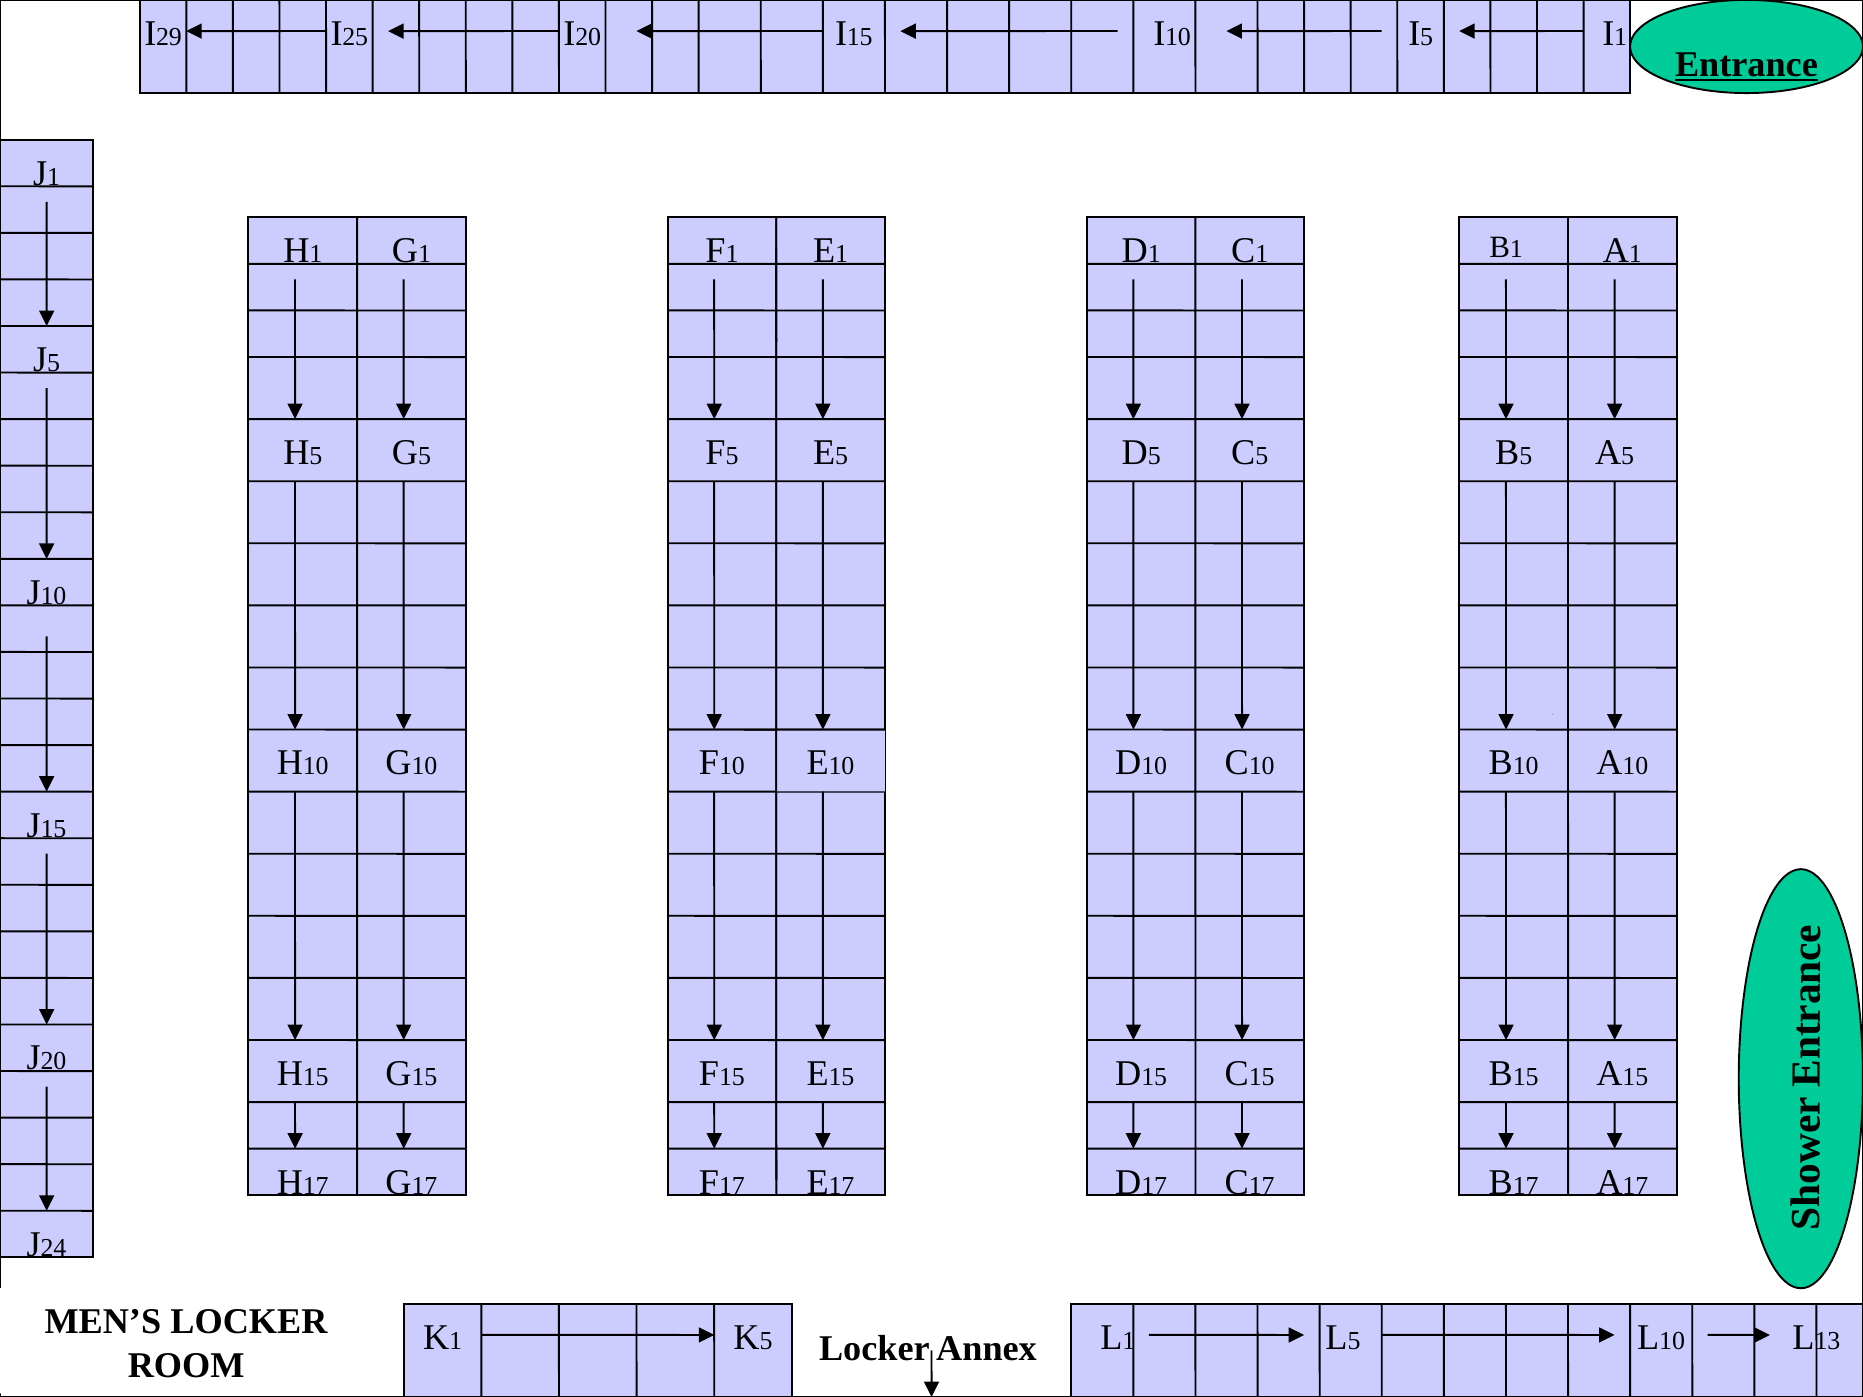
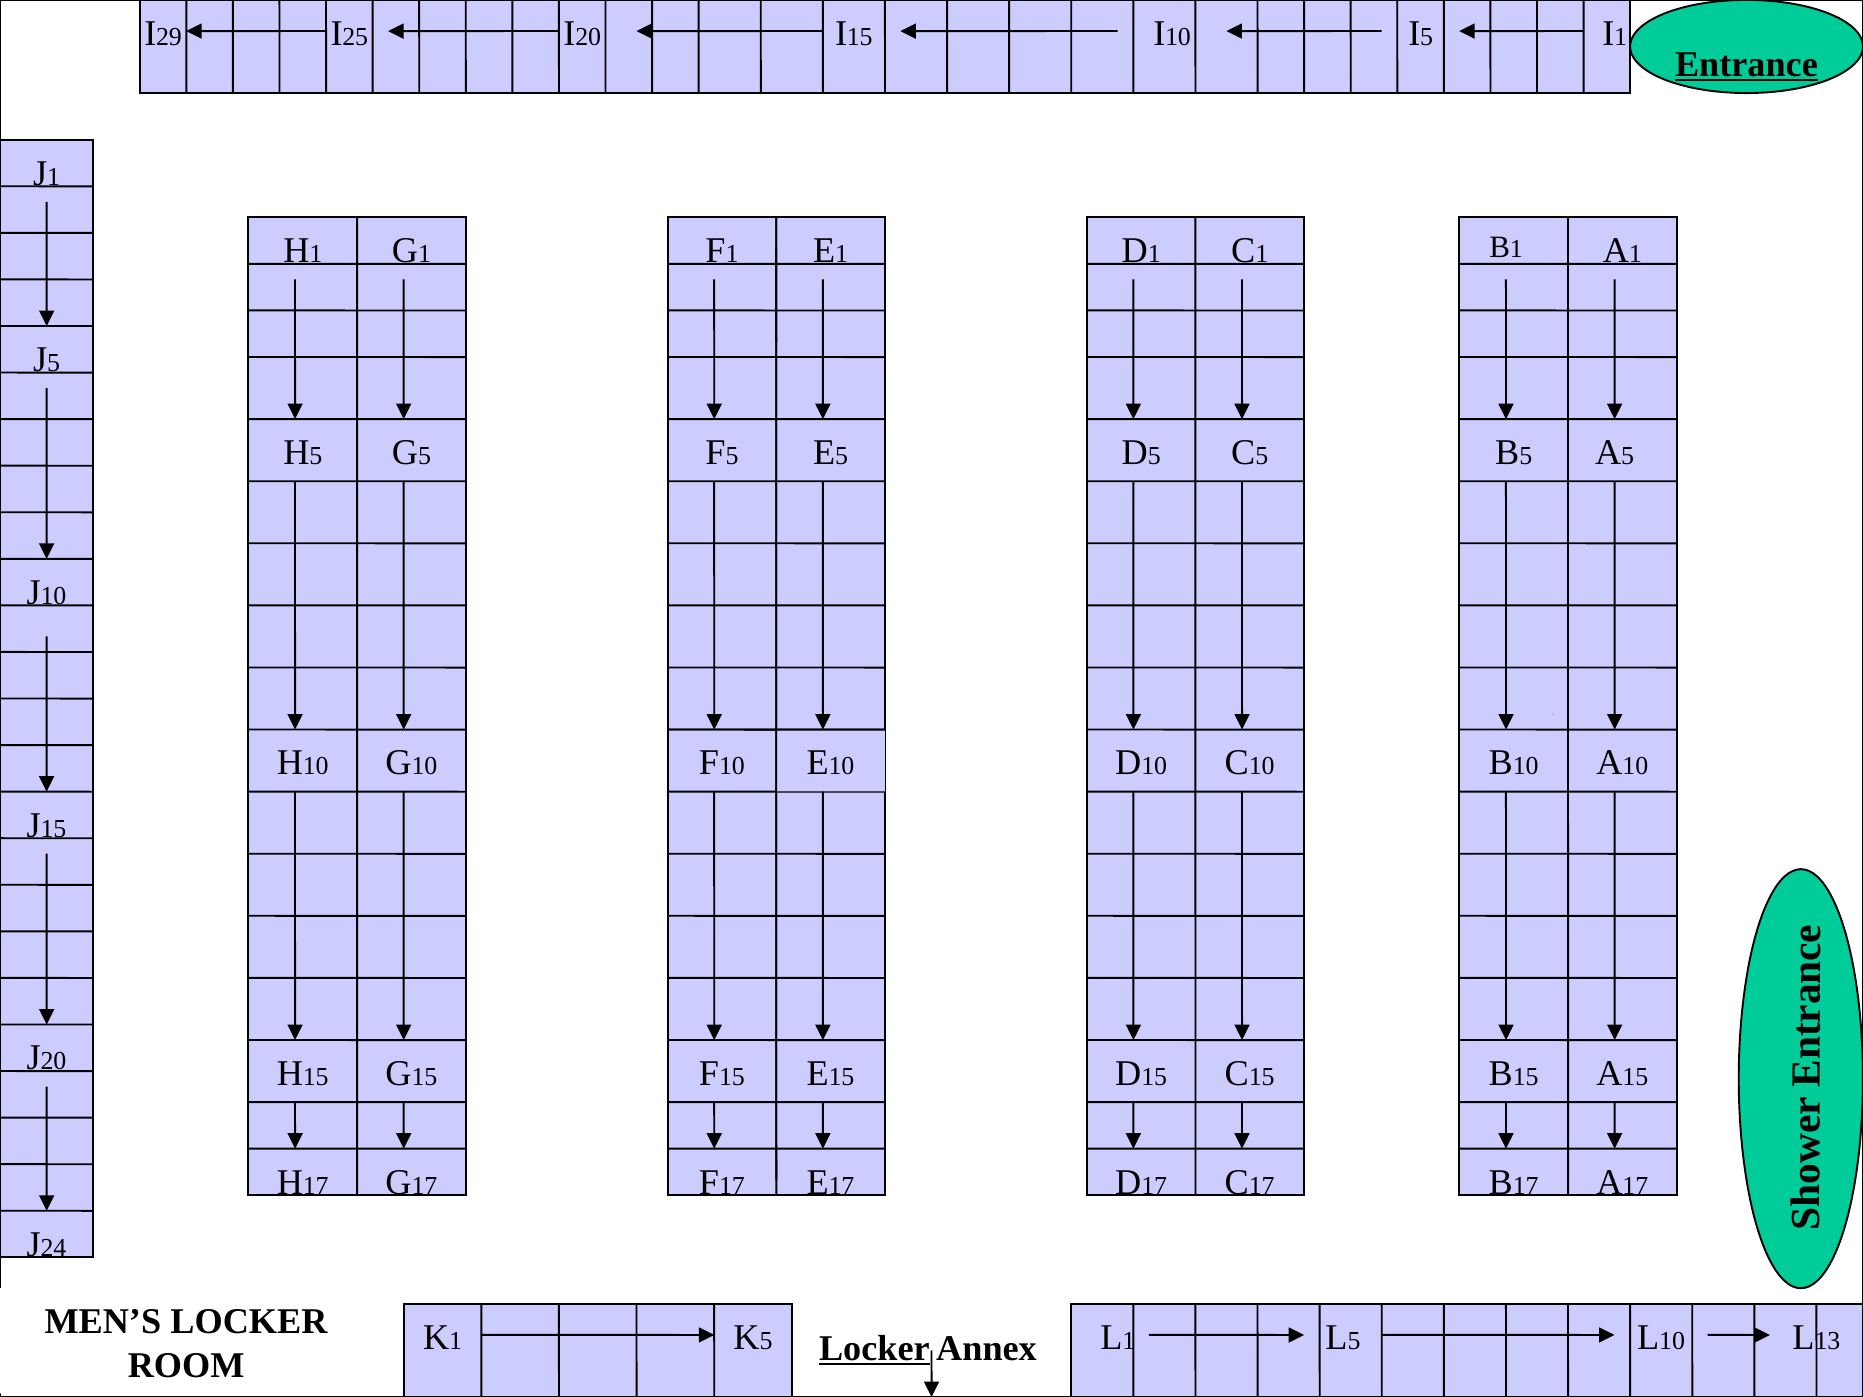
Locker underline: none -> present (874, 1349)
